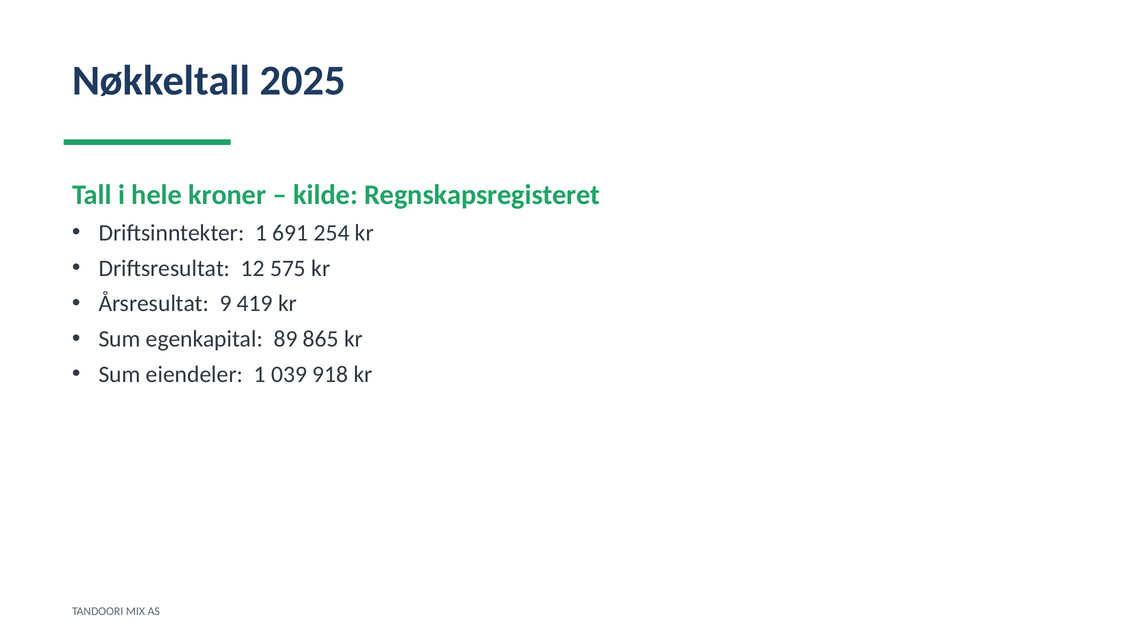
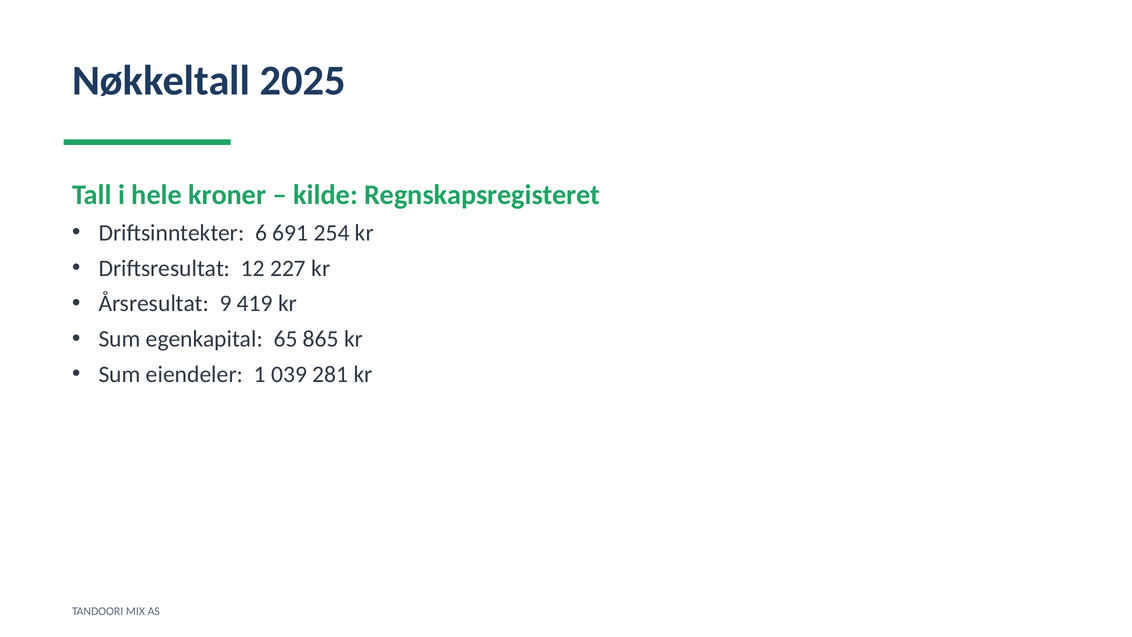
Driftsinntekter 1: 1 -> 6 (261, 233)
575: 575 -> 227 (288, 268)
89: 89 -> 65 (286, 339)
918: 918 -> 281 (330, 374)
